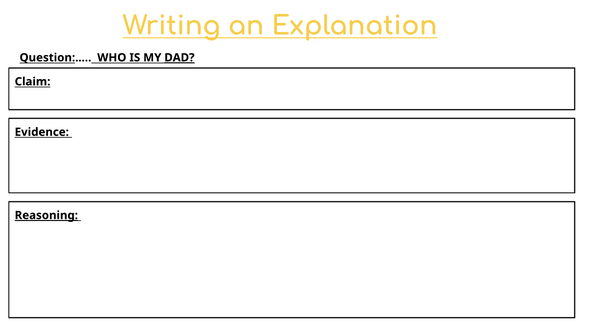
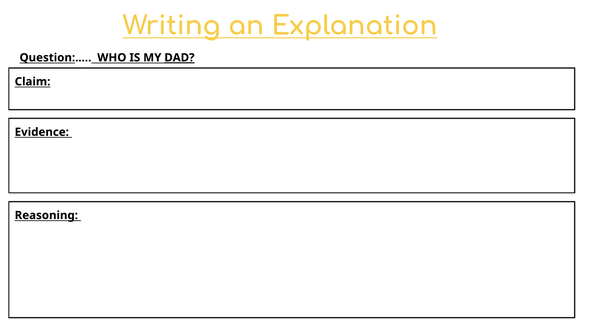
Reasoning underline: present -> none (46, 215)
